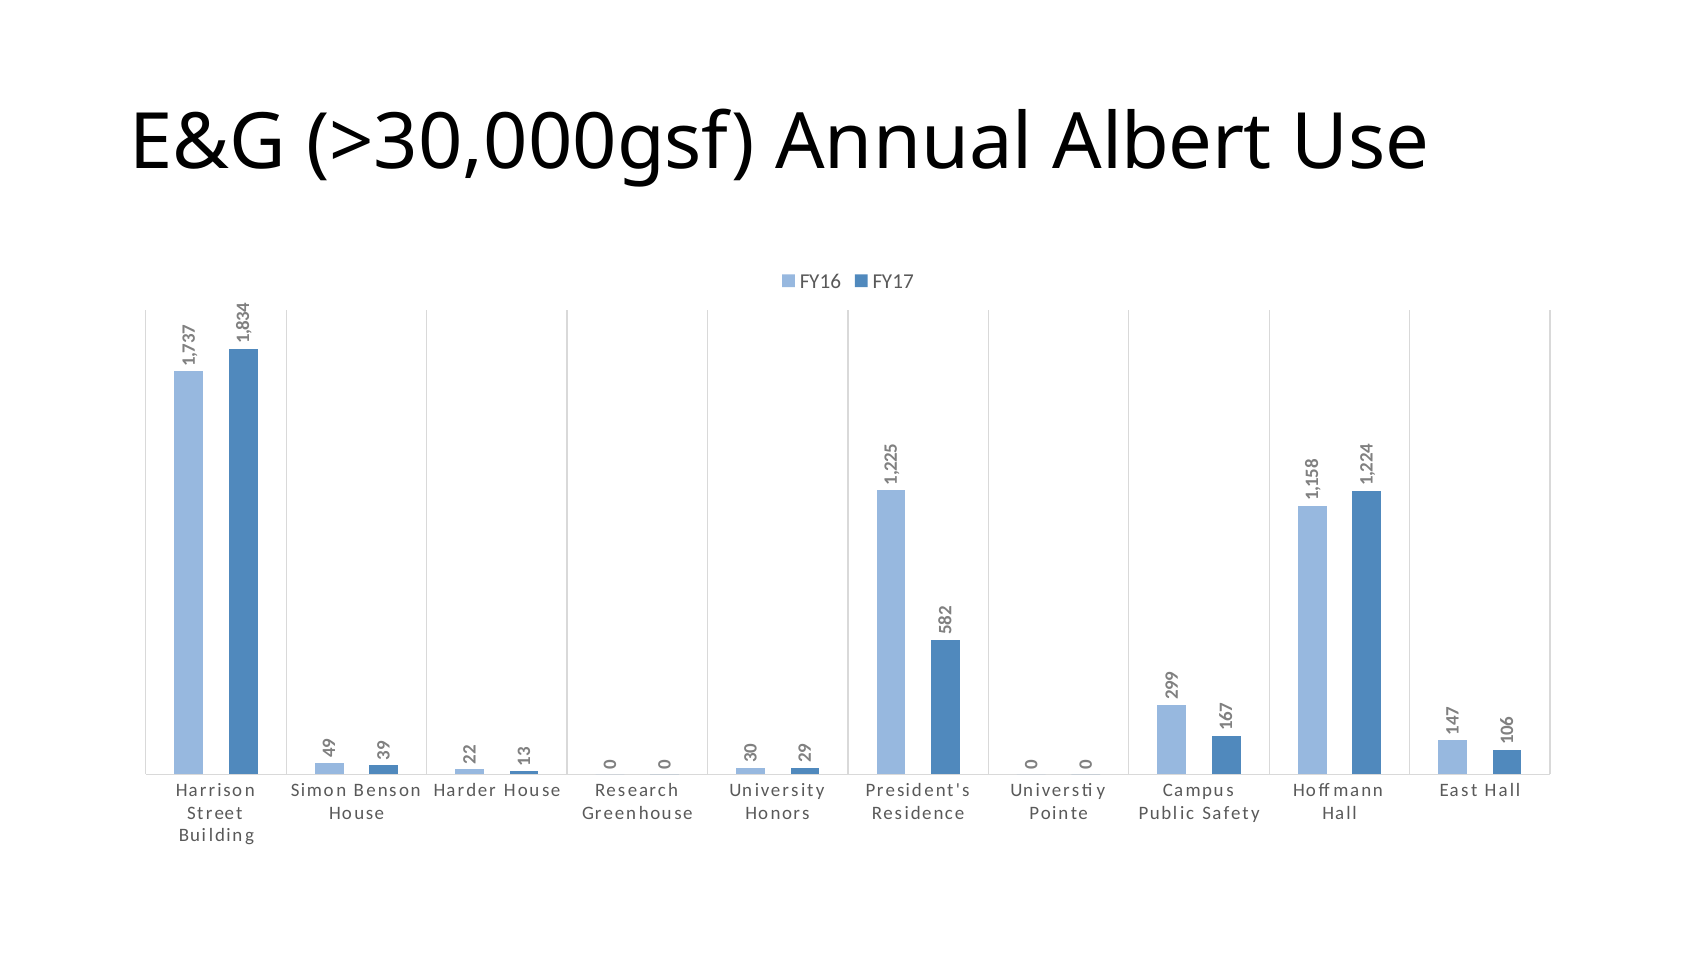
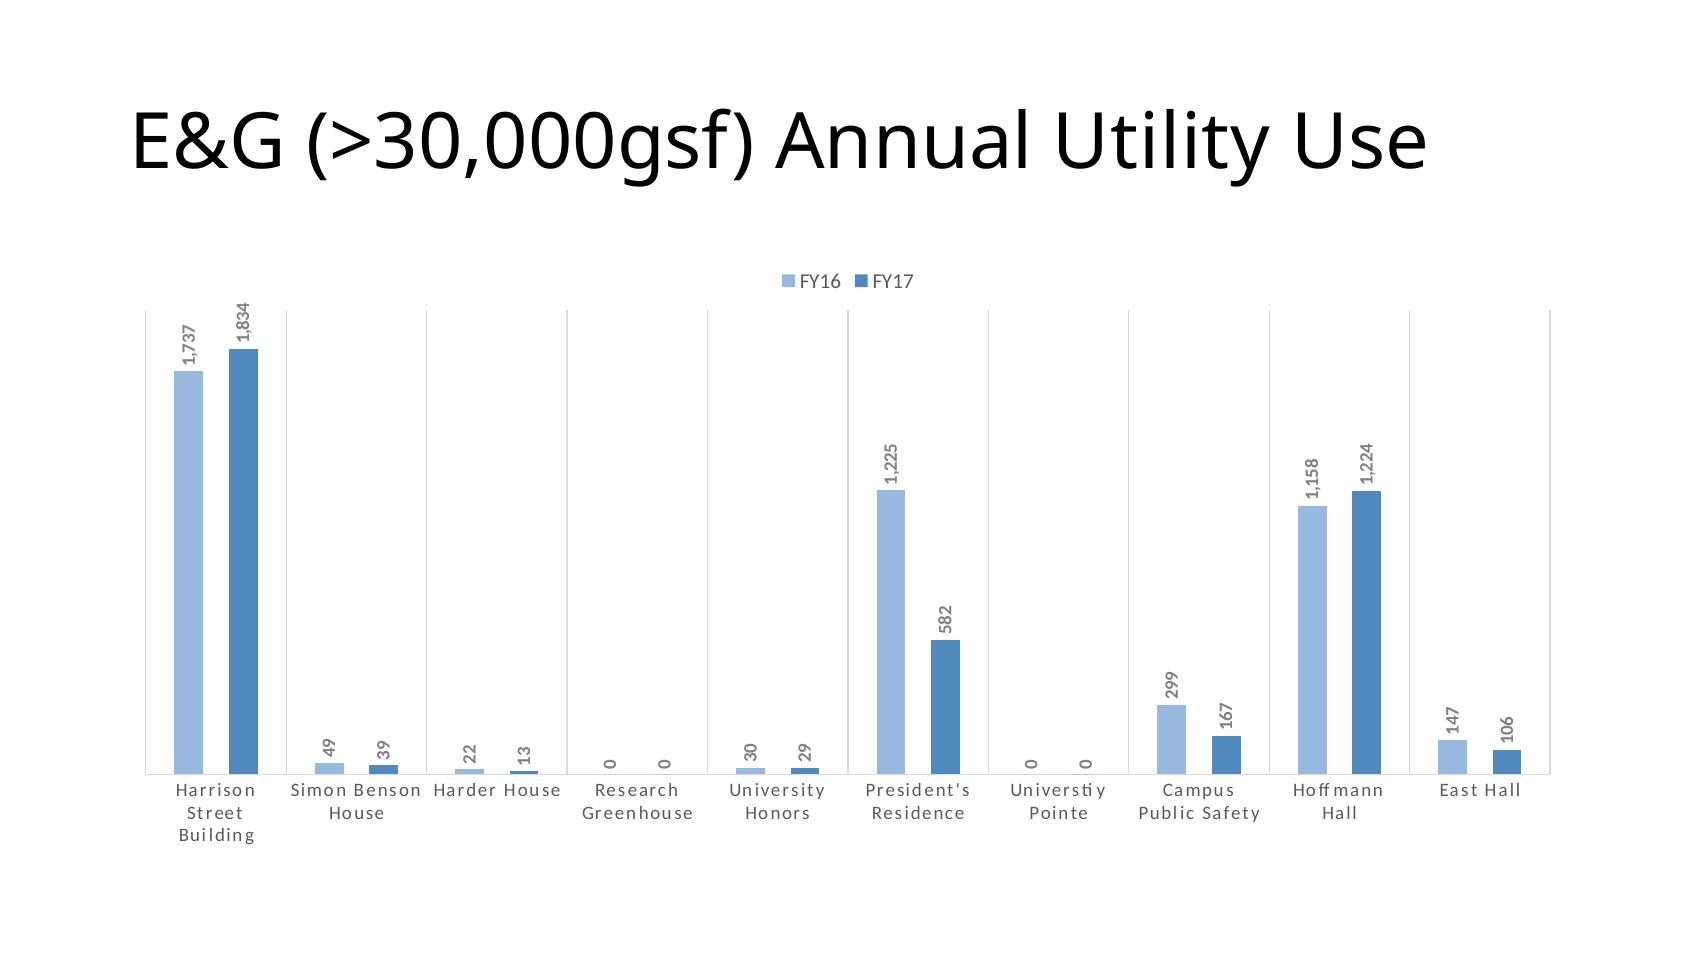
Albert: Albert -> Utility (1162, 142)
